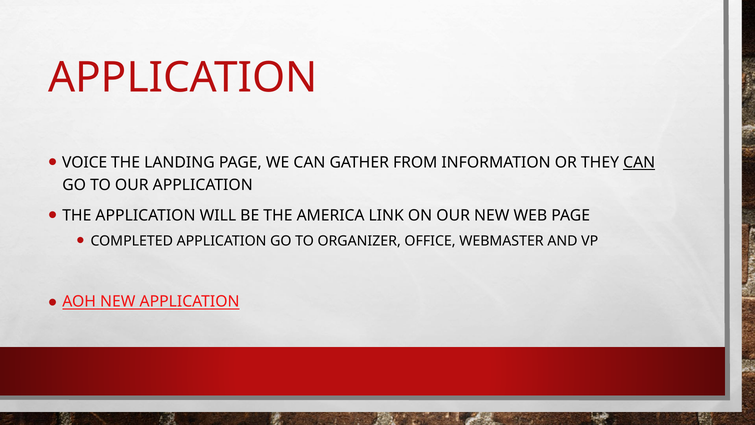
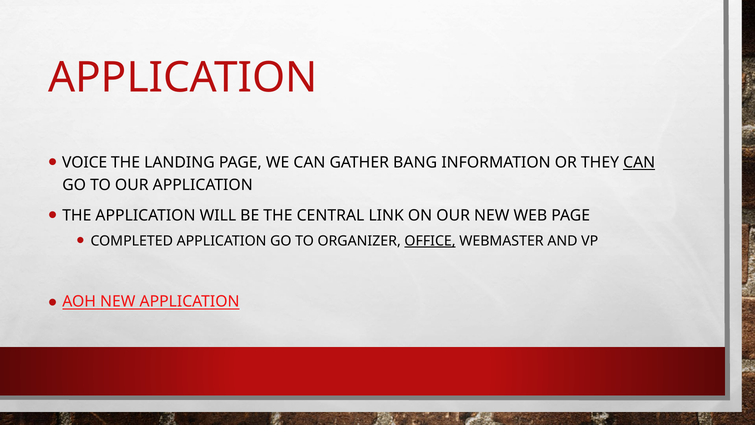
FROM: FROM -> BANG (415, 162)
AMERICA: AMERICA -> CENTRAL (330, 216)
OFFICE underline: none -> present (430, 241)
